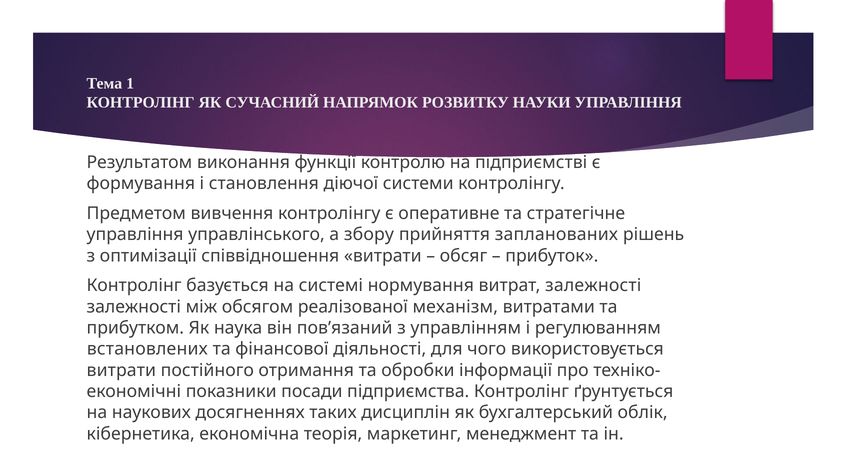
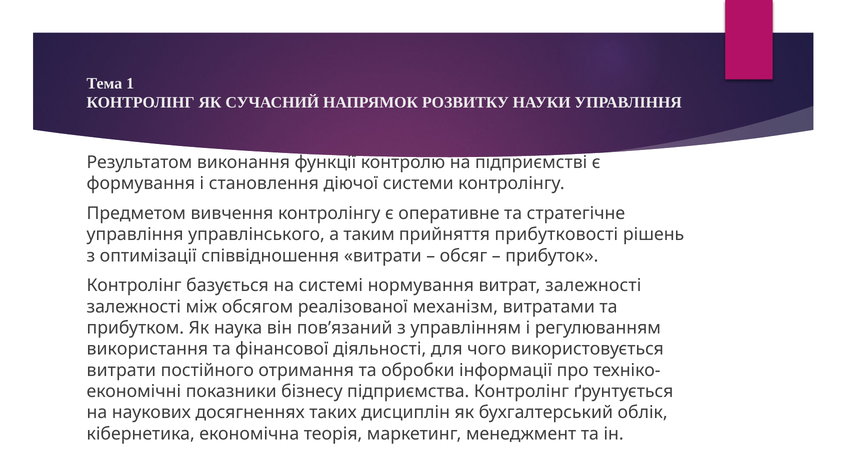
збору: збору -> таким (369, 235)
запланованих: запланованих -> прибутковості (556, 235)
встановлених: встановлених -> використання (147, 349)
посади: посади -> бізнесу (312, 392)
